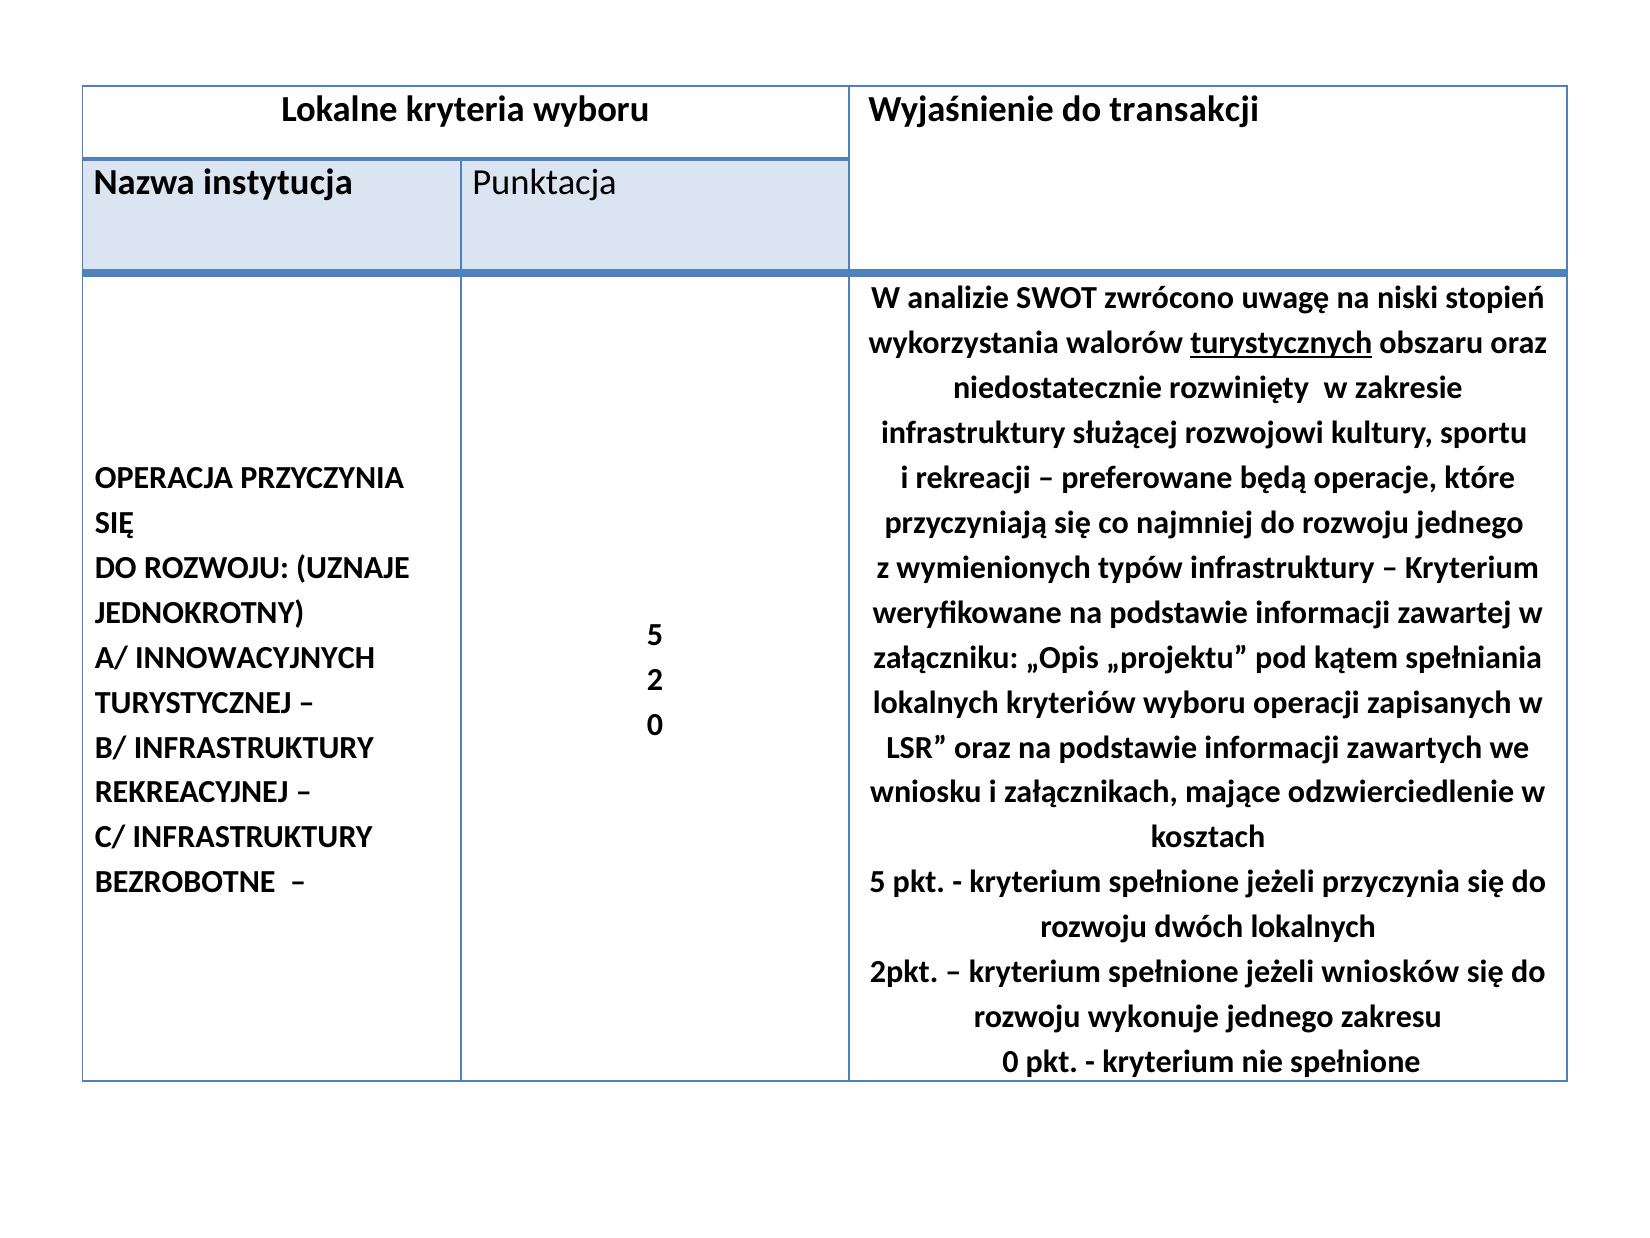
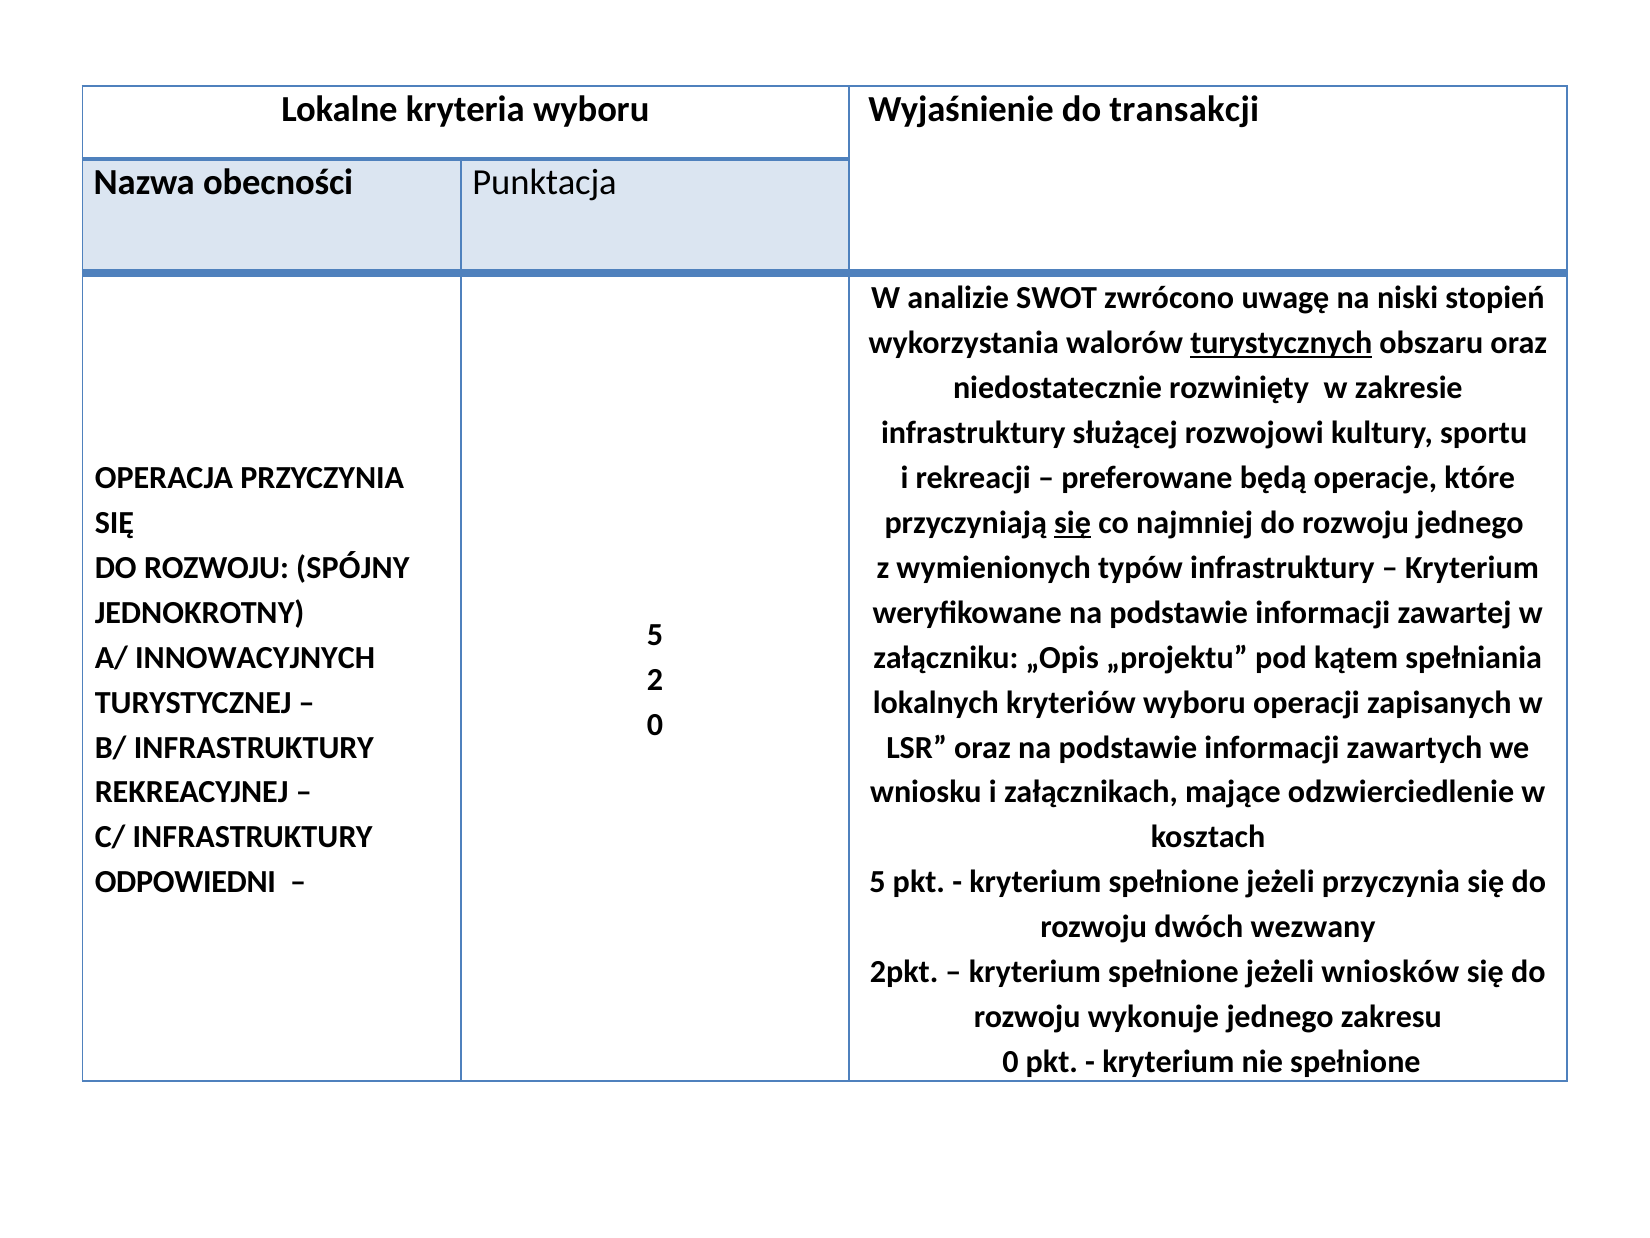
instytucja: instytucja -> obecności (278, 182)
się underline: none -> present (1073, 523)
UZNAJE: UZNAJE -> SPÓJNY (353, 568)
BEZROBOTNE: BEZROBOTNE -> ODPOWIEDNI (185, 882)
dwóch lokalnych: lokalnych -> wezwany (1313, 927)
